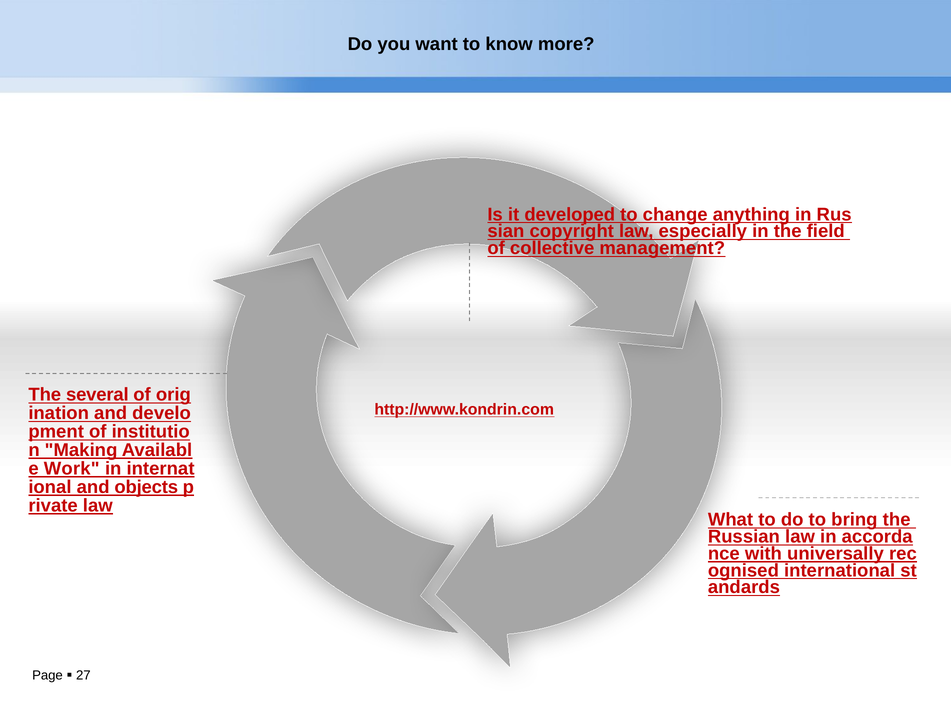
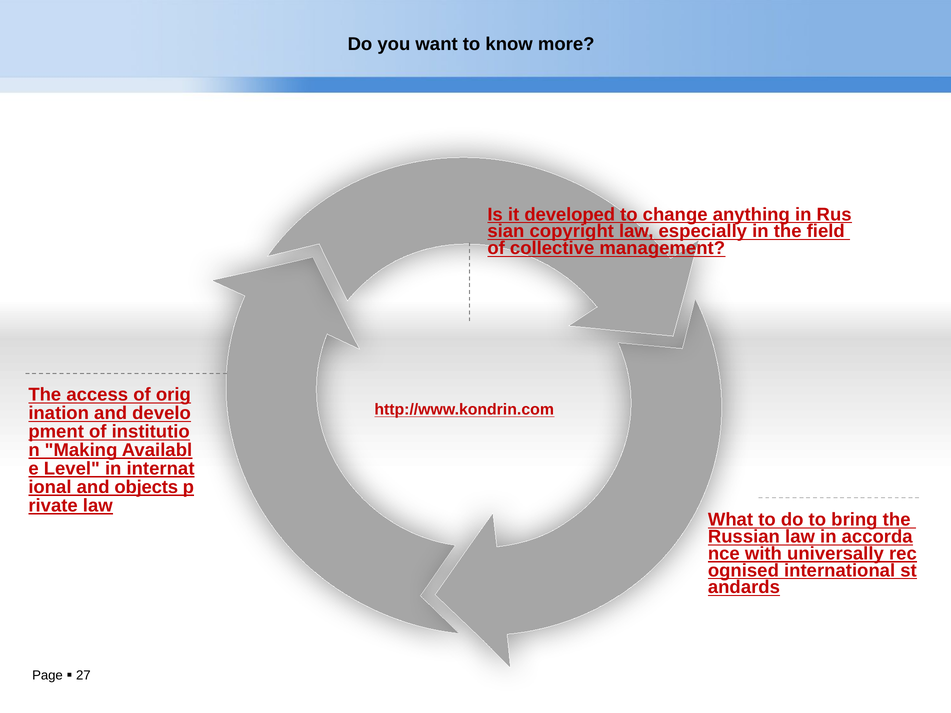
several: several -> access (97, 395)
Work: Work -> Level (72, 469)
